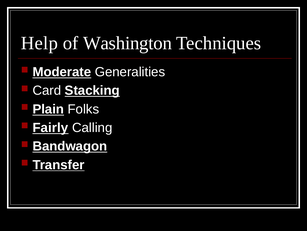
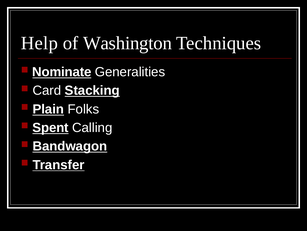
Moderate: Moderate -> Nominate (62, 72)
Fairly: Fairly -> Spent (51, 127)
